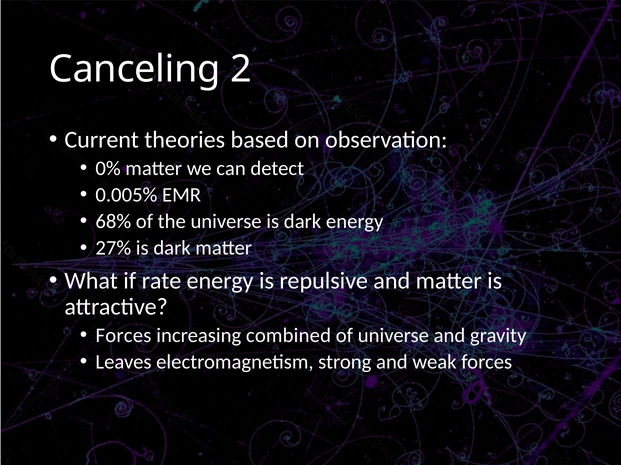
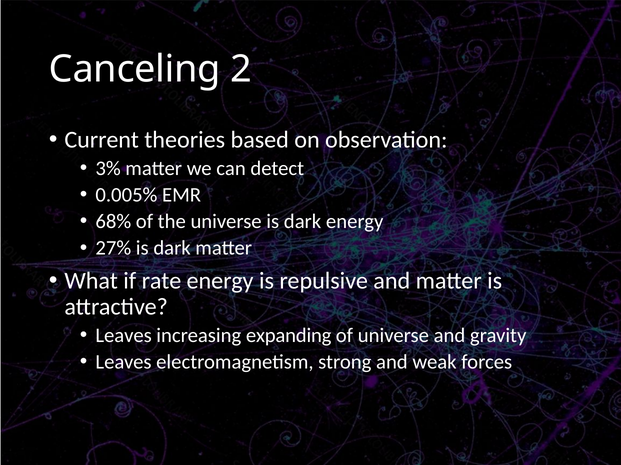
0%: 0% -> 3% (108, 169)
Forces: Forces -> Leaves (124, 336)
combined: combined -> expanding (289, 336)
